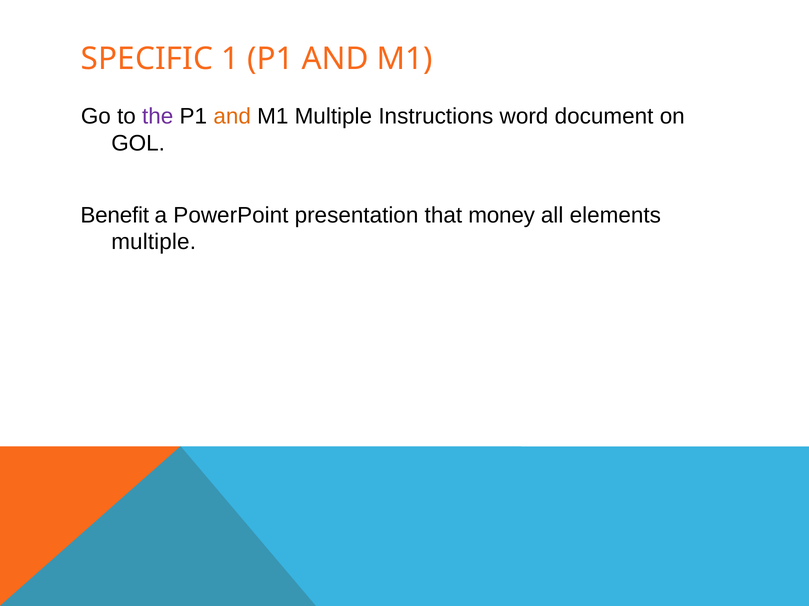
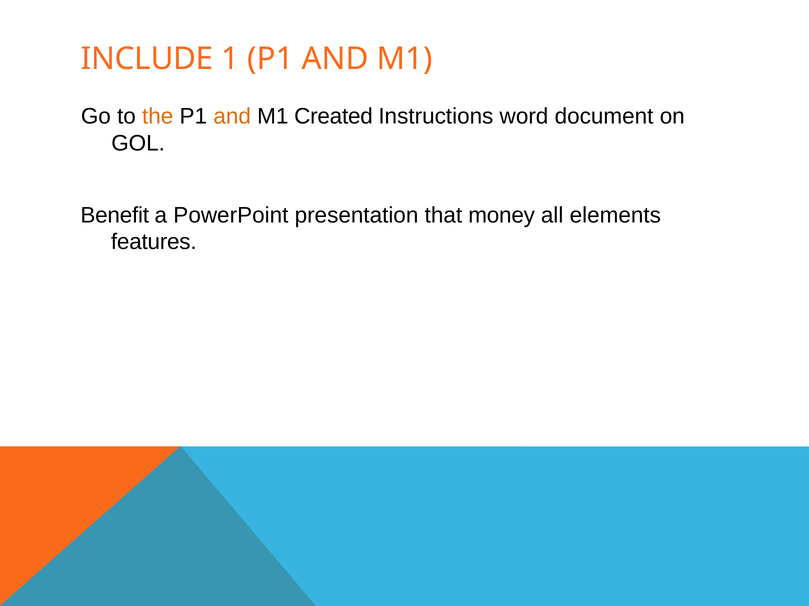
SPECIFIC: SPECIFIC -> INCLUDE (147, 59)
the colour: purple -> orange (158, 116)
M1 Multiple: Multiple -> Created (333, 116)
multiple: multiple -> features (154, 242)
